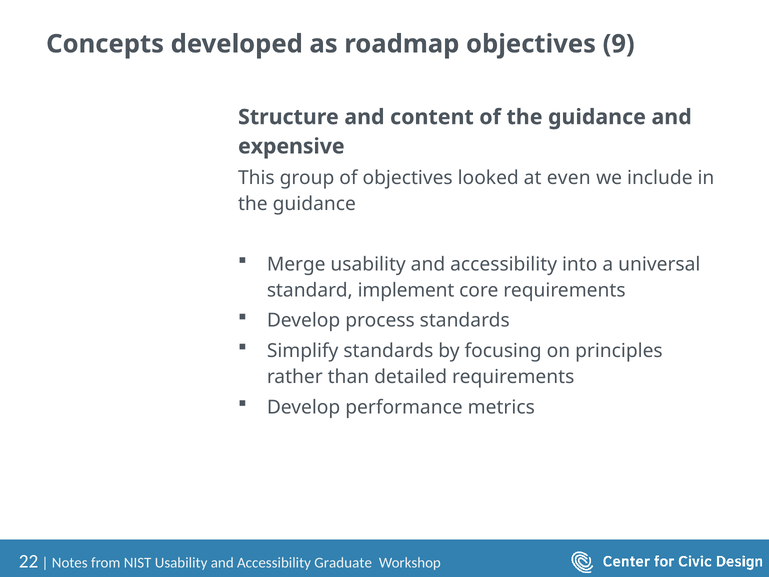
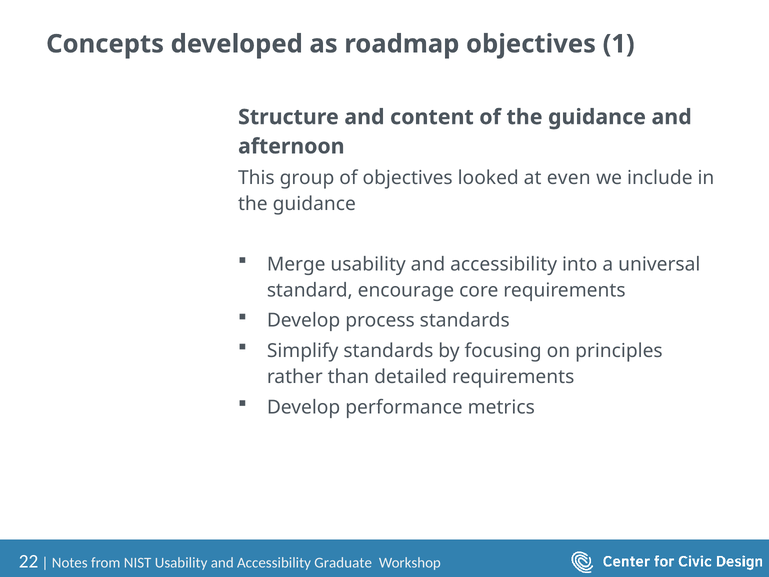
9: 9 -> 1 (619, 44)
expensive: expensive -> afternoon (291, 146)
implement: implement -> encourage (406, 290)
